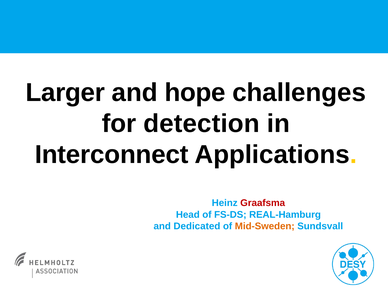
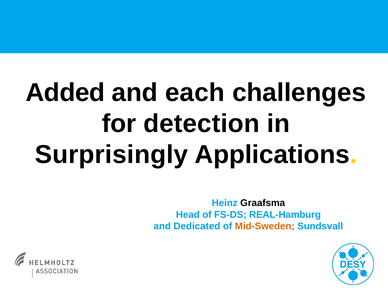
Larger: Larger -> Added (65, 93)
hope: hope -> each (195, 93)
Interconnect: Interconnect -> Surprisingly (111, 155)
Graafsma colour: red -> black (263, 203)
